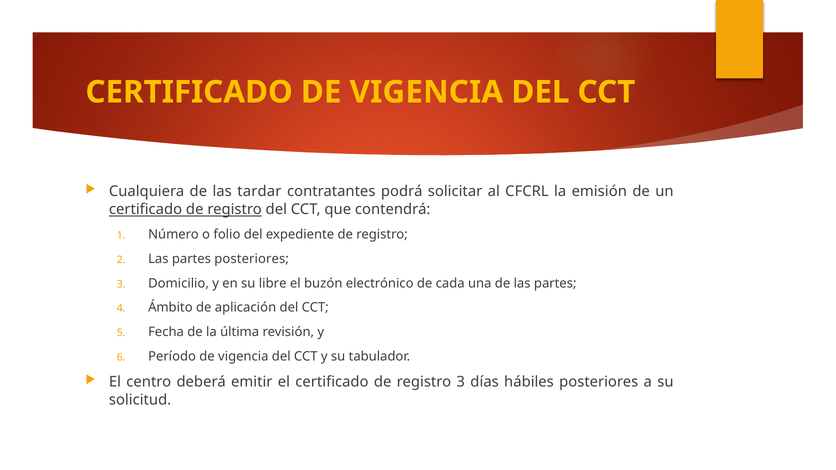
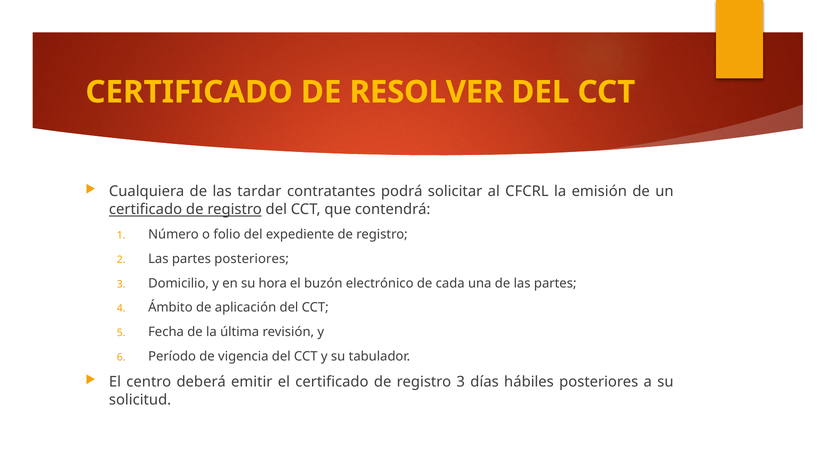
CERTIFICADO DE VIGENCIA: VIGENCIA -> RESOLVER (427, 92)
libre: libre -> hora (273, 283)
